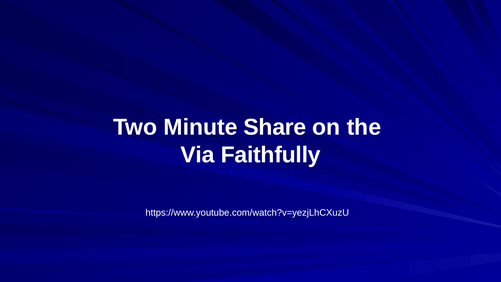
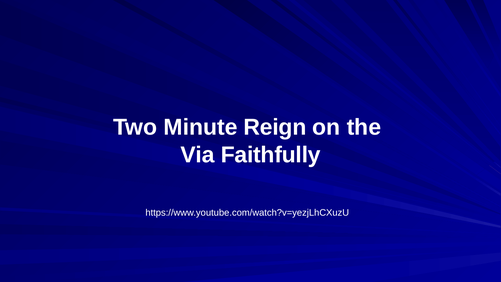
Share: Share -> Reign (275, 127)
